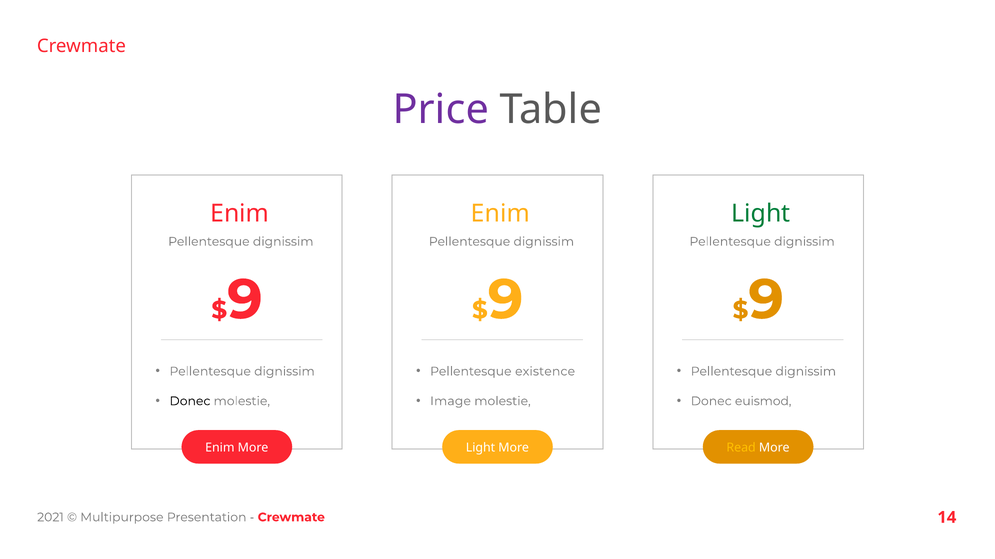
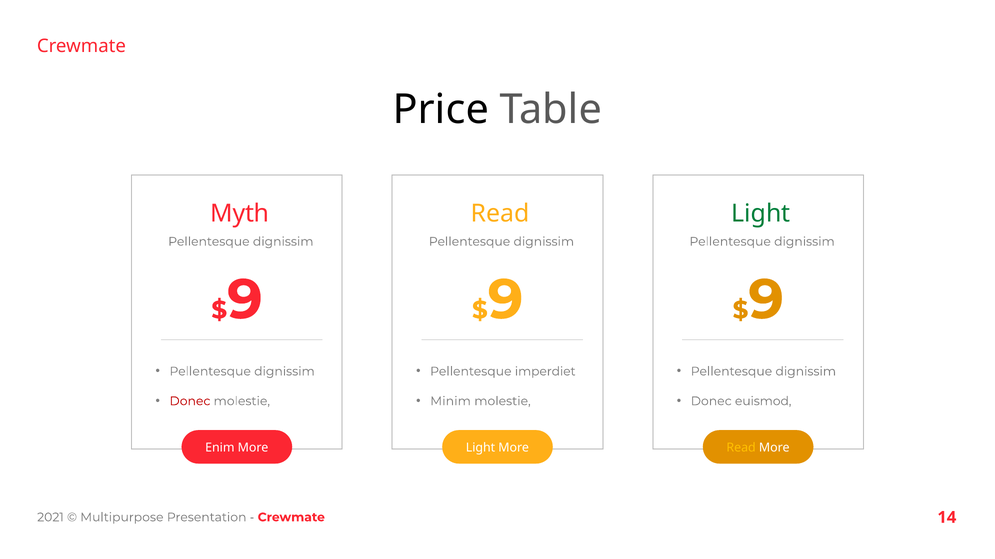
Price colour: purple -> black (441, 110)
Enim: Enim -> Myth (240, 214)
Enim: Enim -> Read (500, 214)
existence: existence -> imperdiet (545, 372)
Donec colour: black -> red (190, 402)
Image: Image -> Minim (451, 402)
